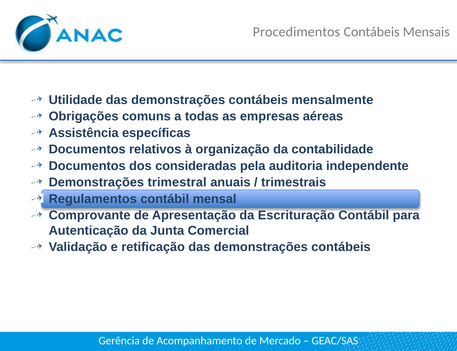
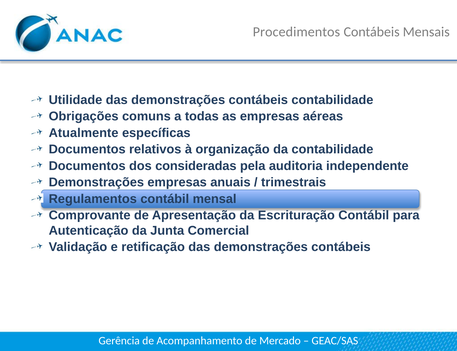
contábeis mensalmente: mensalmente -> contabilidade (332, 100)
Assistência: Assistência -> Atualmente (84, 133)
Demonstrações trimestral: trimestral -> empresas (177, 182)
